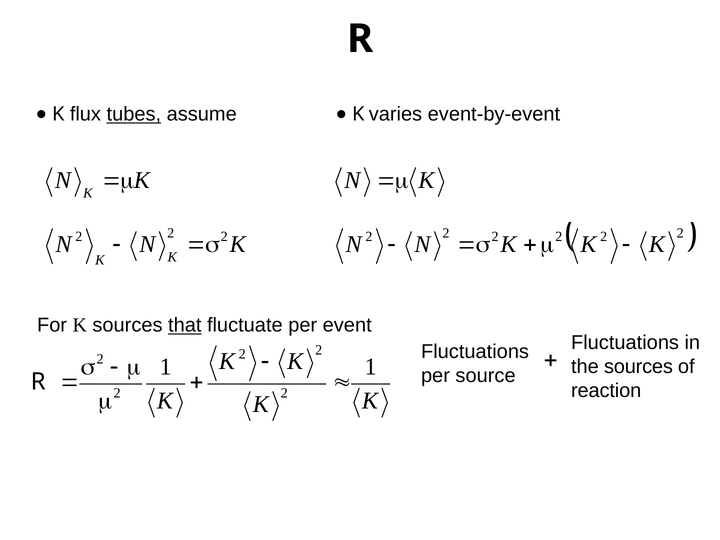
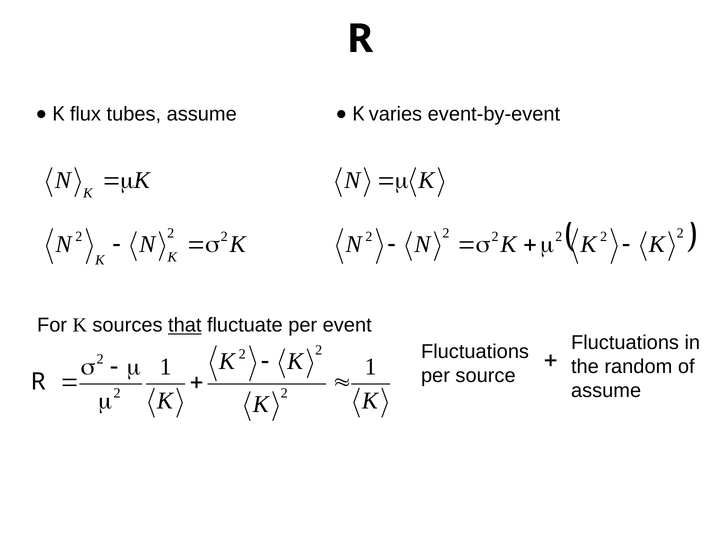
tubes underline: present -> none (134, 114)
the sources: sources -> random (638, 367)
reaction: reaction -> assume (606, 391)
